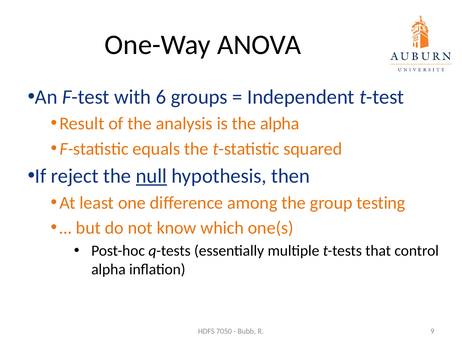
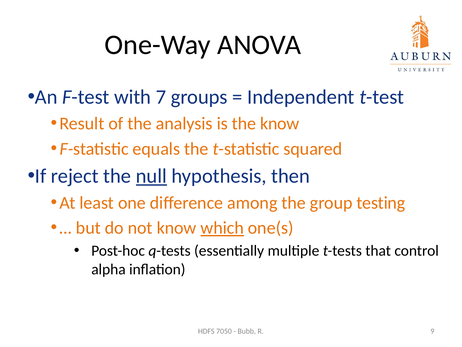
6: 6 -> 7 (161, 97)
the alpha: alpha -> know (280, 123)
which underline: none -> present (222, 228)
